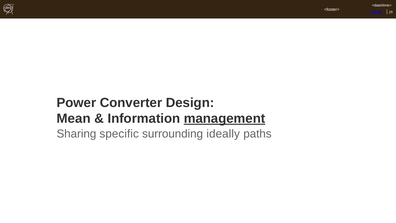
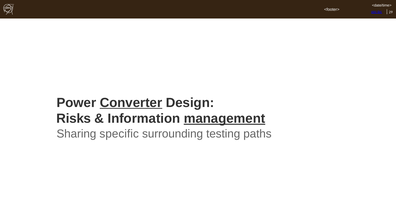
Converter underline: none -> present (131, 103)
Mean: Mean -> Risks (74, 118)
ideally: ideally -> testing (223, 134)
